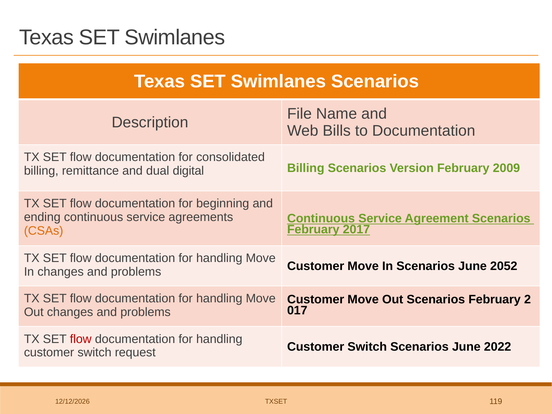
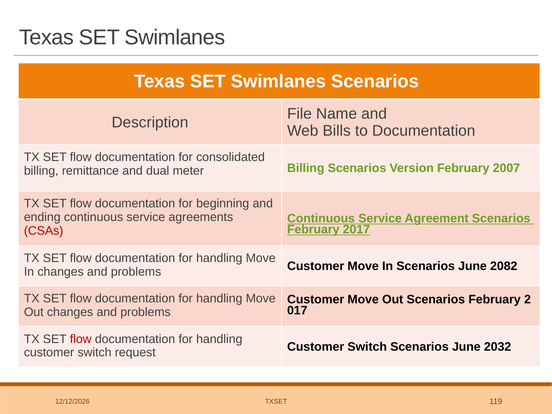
digital: digital -> meter (188, 171)
2009: 2009 -> 2007 (506, 168)
CSAs colour: orange -> red (44, 231)
2052: 2052 -> 2082 (504, 266)
2022: 2022 -> 2032 (498, 347)
